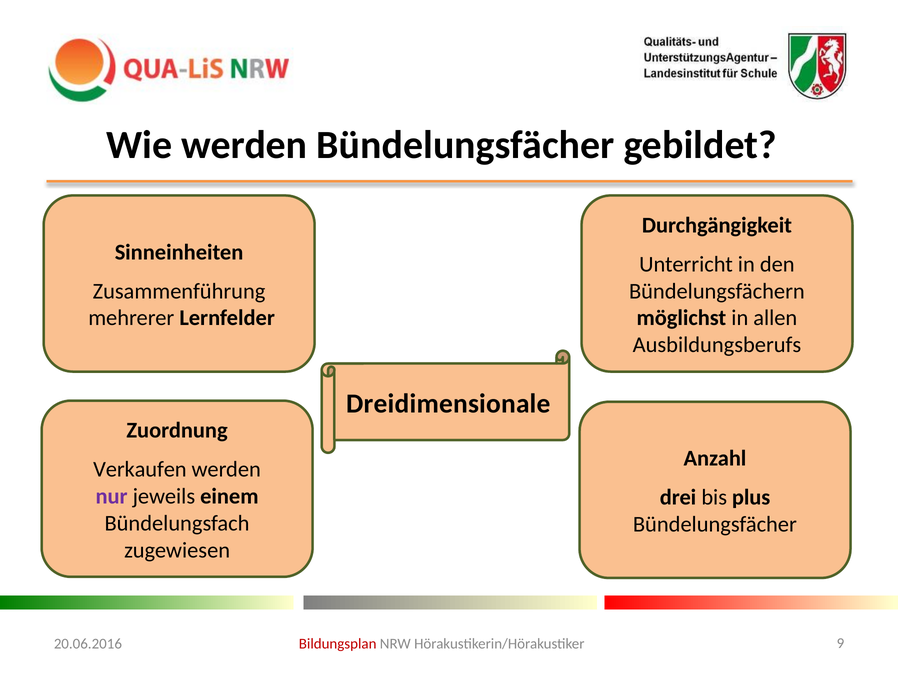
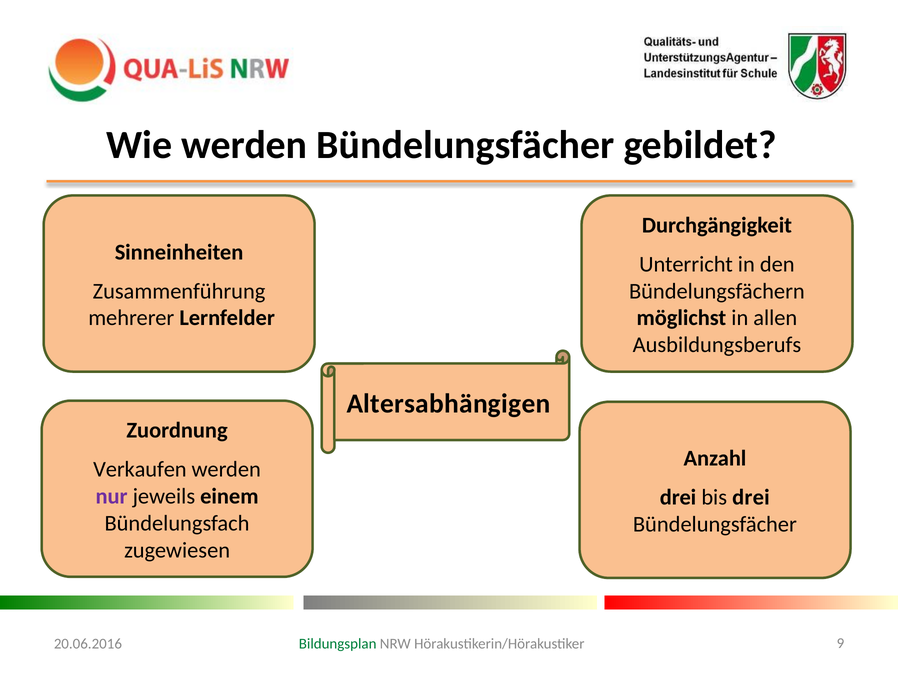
Dreidimensionale: Dreidimensionale -> Altersabhängigen (448, 403)
bis plus: plus -> drei (751, 497)
Bildungsplan colour: red -> green (338, 643)
